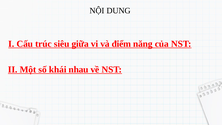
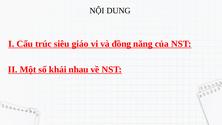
giữa: giữa -> giáo (80, 44)
điểm: điểm -> đồng (121, 44)
